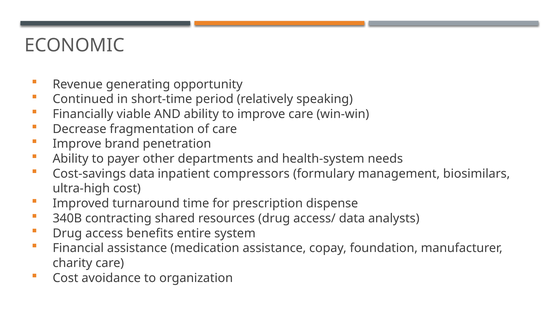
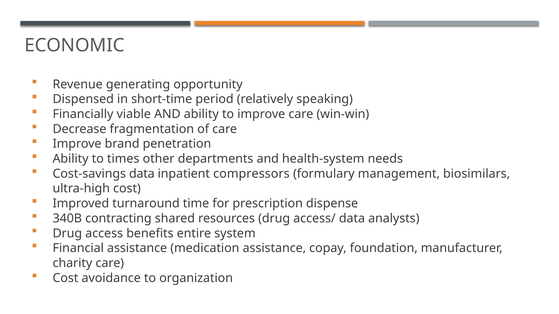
Continued: Continued -> Dispensed (83, 99)
payer: payer -> times (123, 159)
